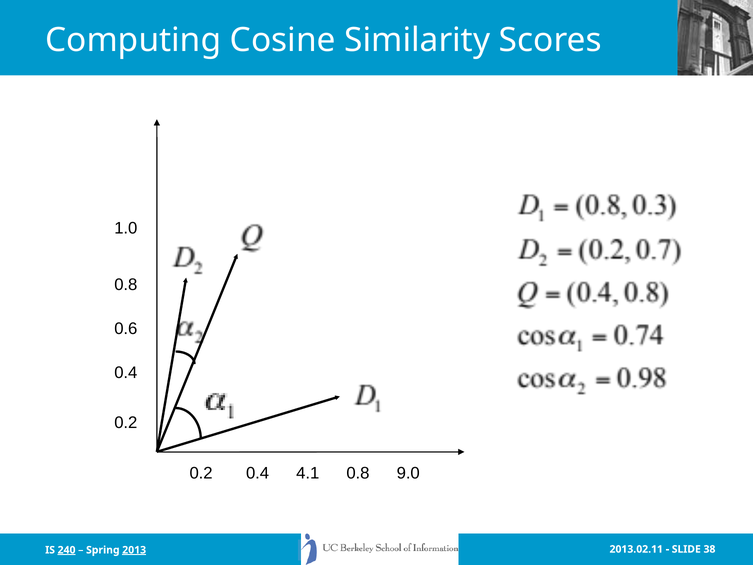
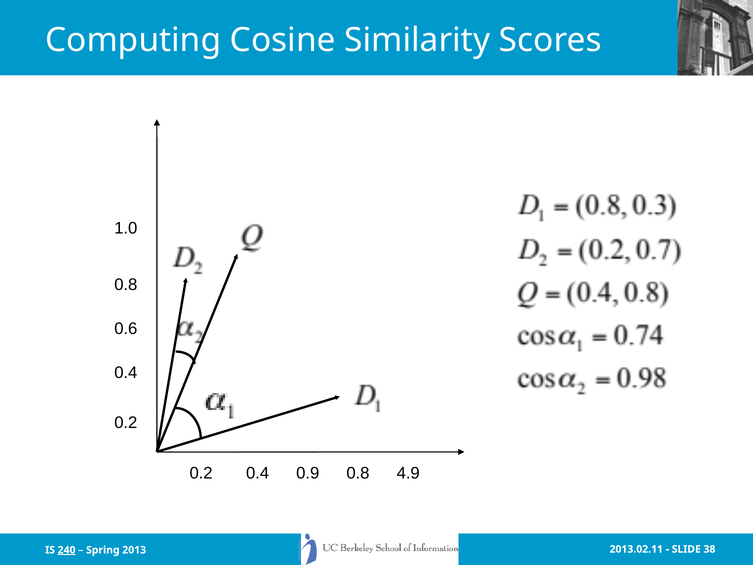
4.1: 4.1 -> 0.9 (308, 473)
9.0: 9.0 -> 4.9 (408, 473)
2013 underline: present -> none (134, 550)
